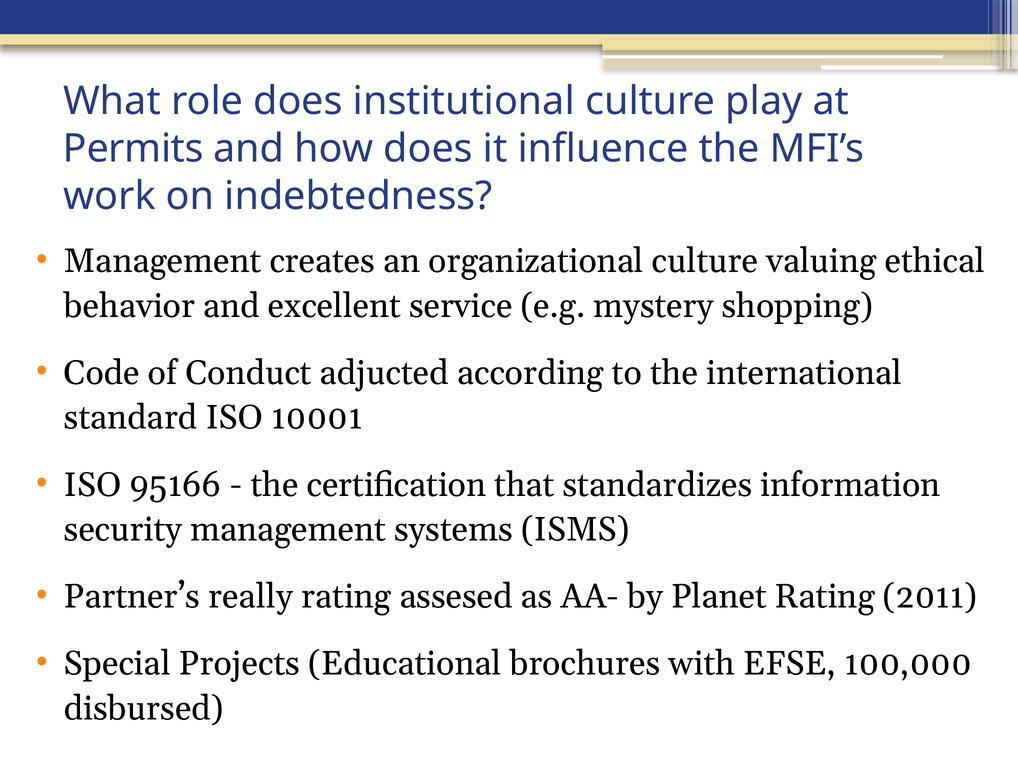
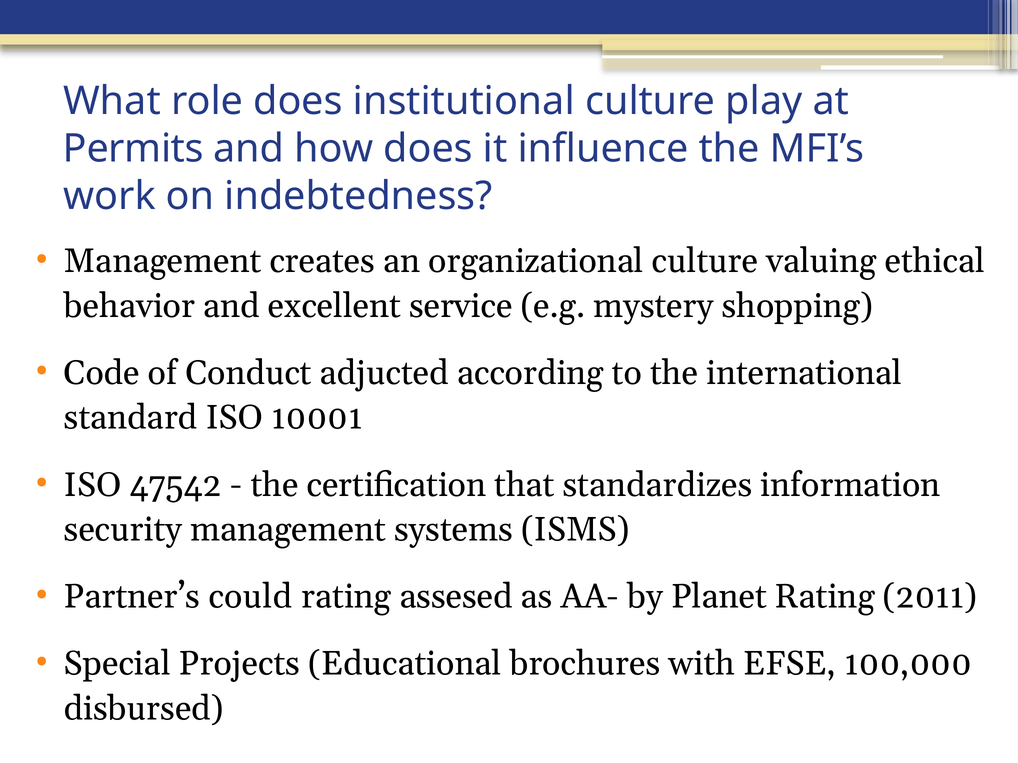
95166: 95166 -> 47542 (176, 485)
really: really -> could (250, 597)
